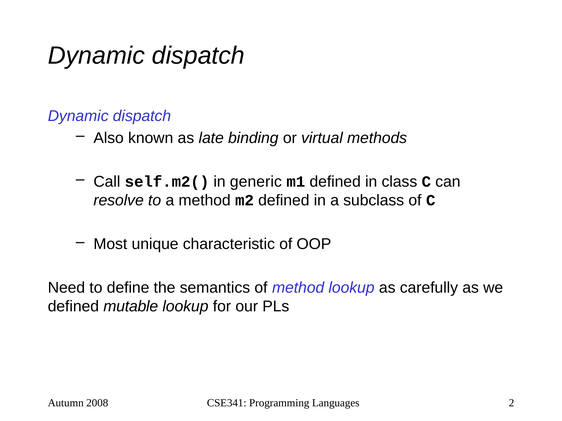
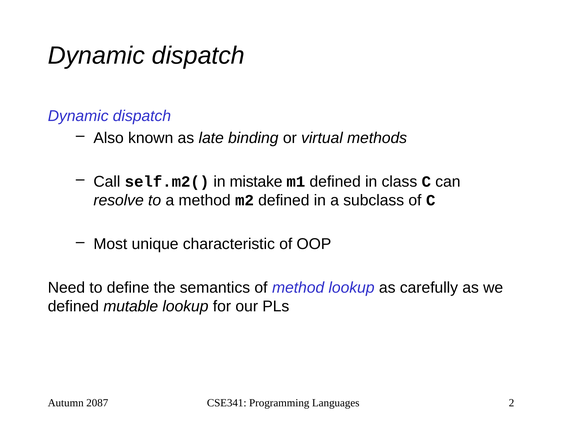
generic: generic -> mistake (256, 182)
2008: 2008 -> 2087 (97, 404)
